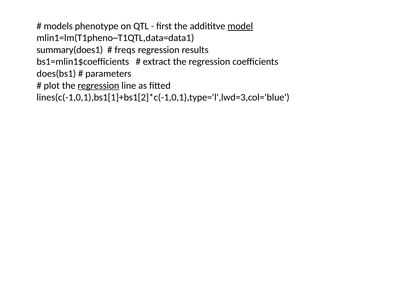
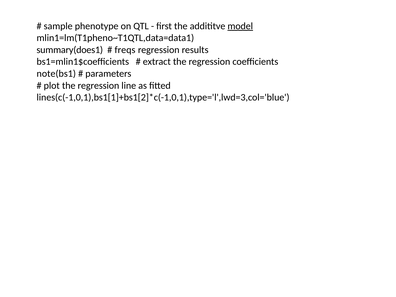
models: models -> sample (58, 26)
does(bs1: does(bs1 -> note(bs1 (56, 74)
regression underline: present -> none (98, 85)
